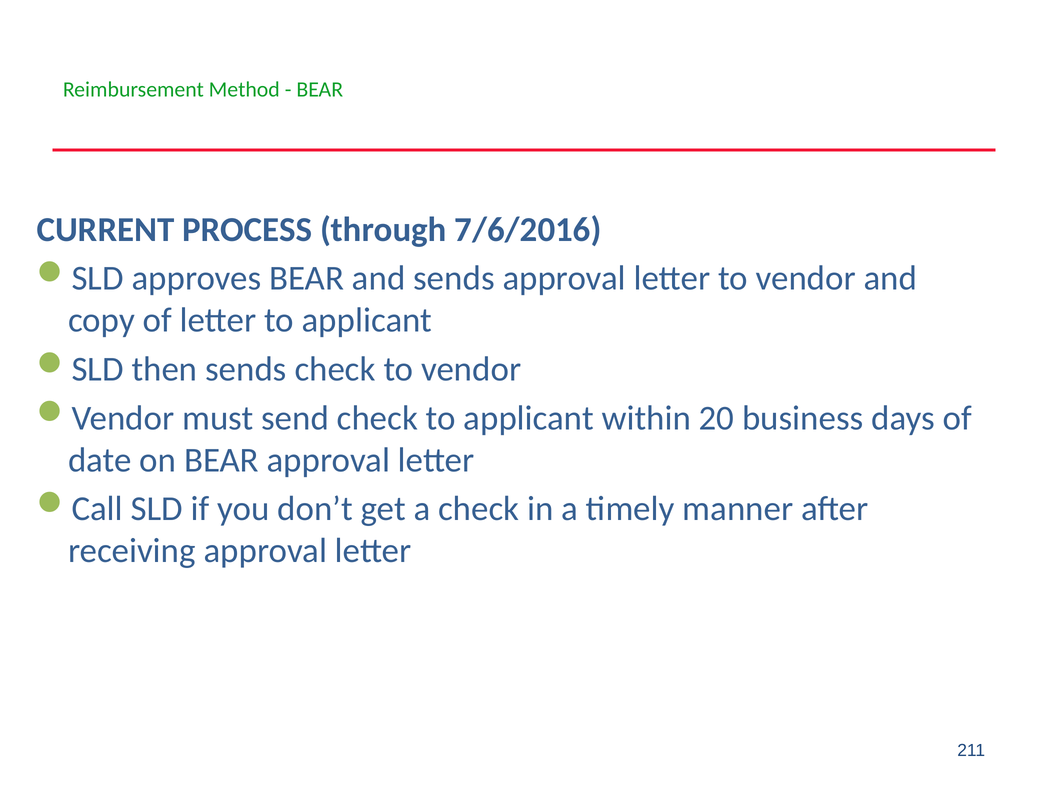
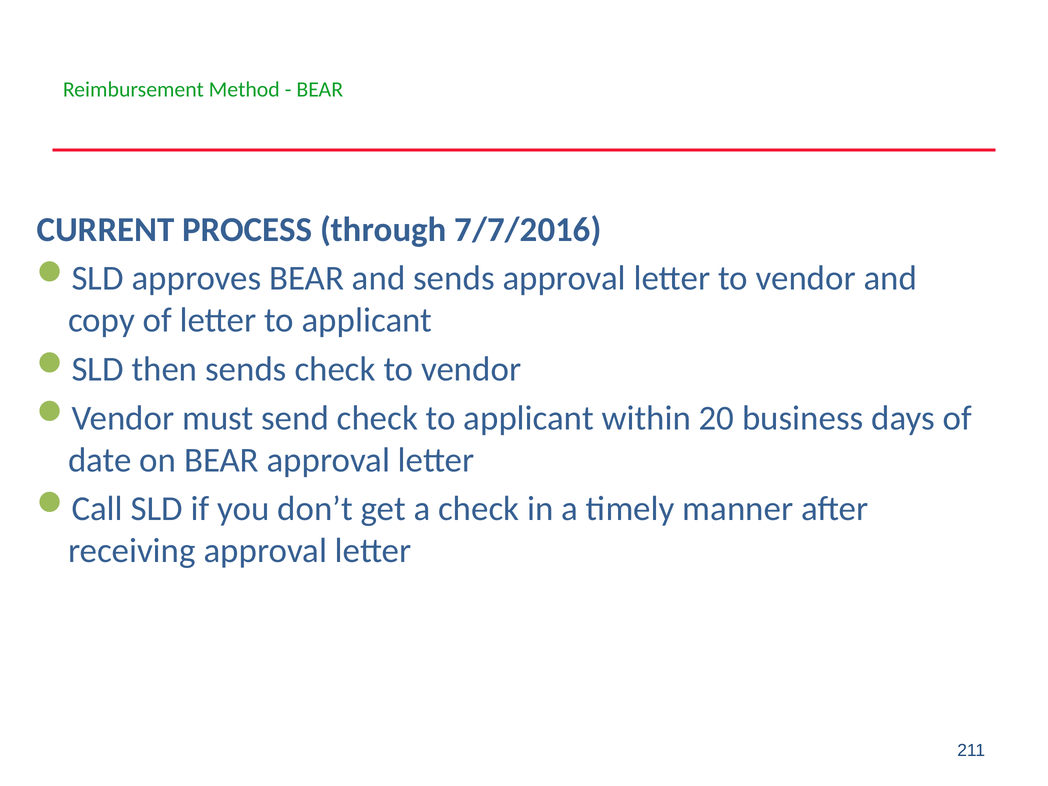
7/6/2016: 7/6/2016 -> 7/7/2016 (528, 230)
